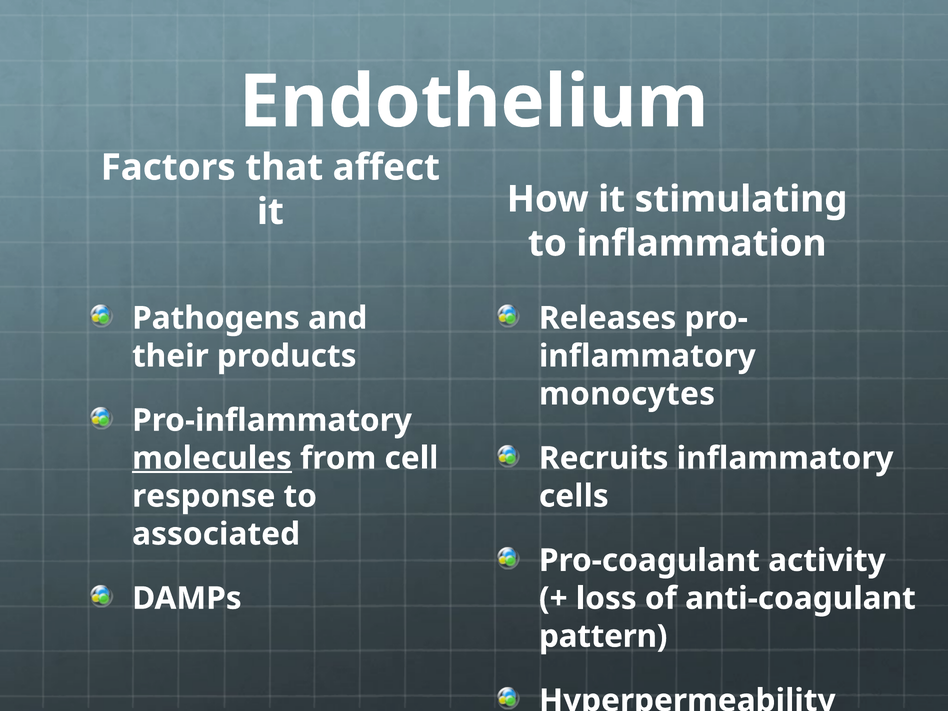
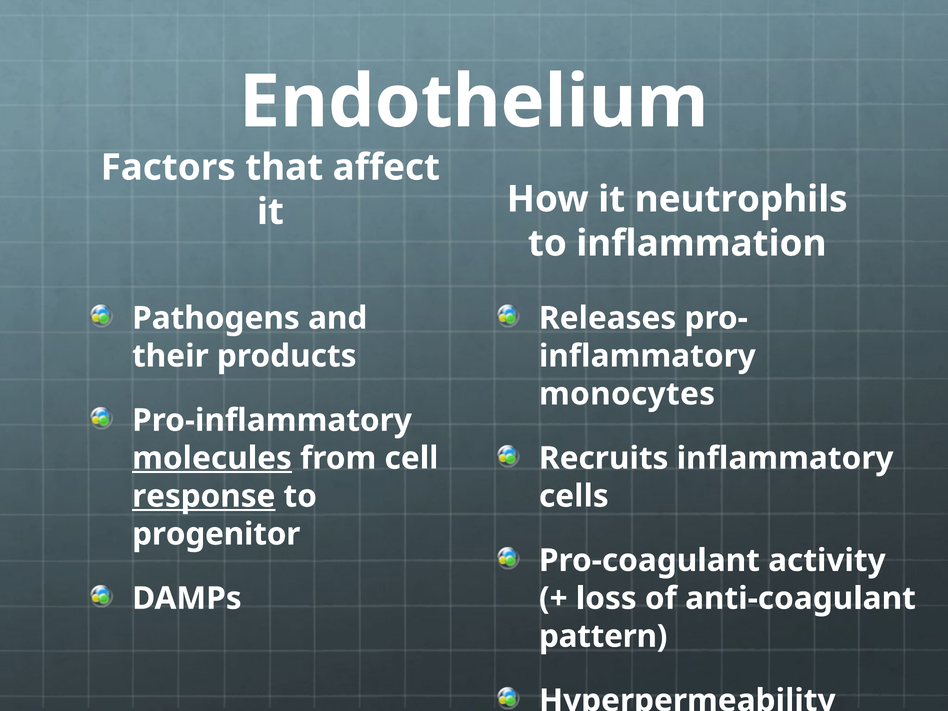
stimulating: stimulating -> neutrophils (741, 199)
response underline: none -> present (204, 496)
associated: associated -> progenitor (216, 534)
